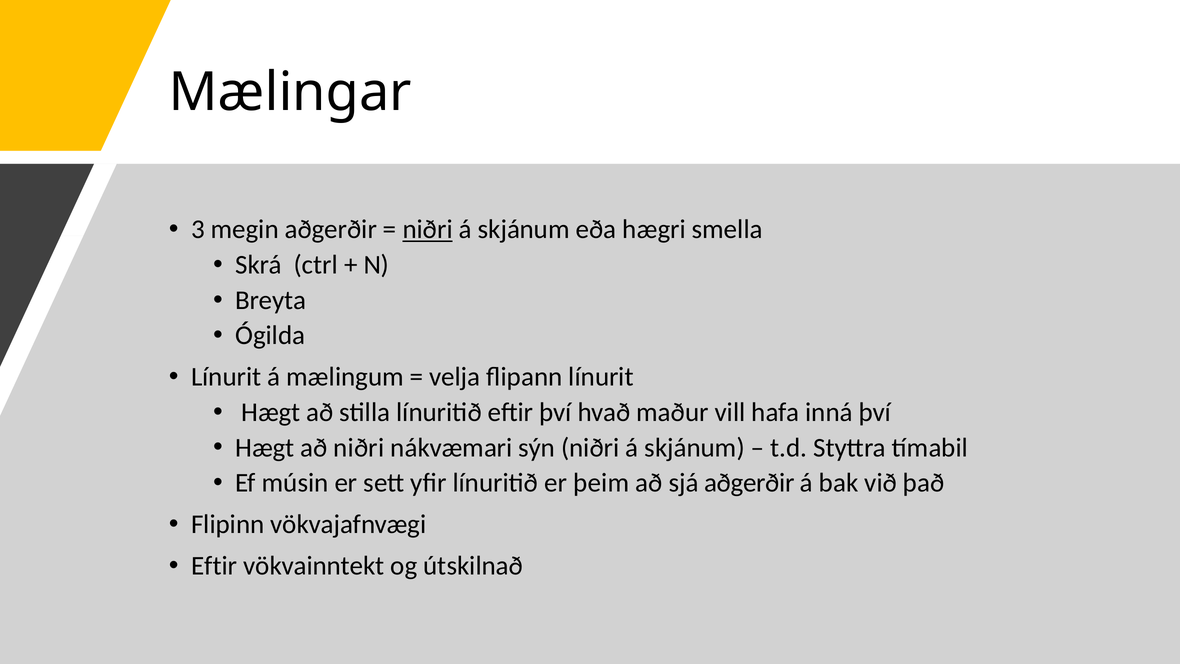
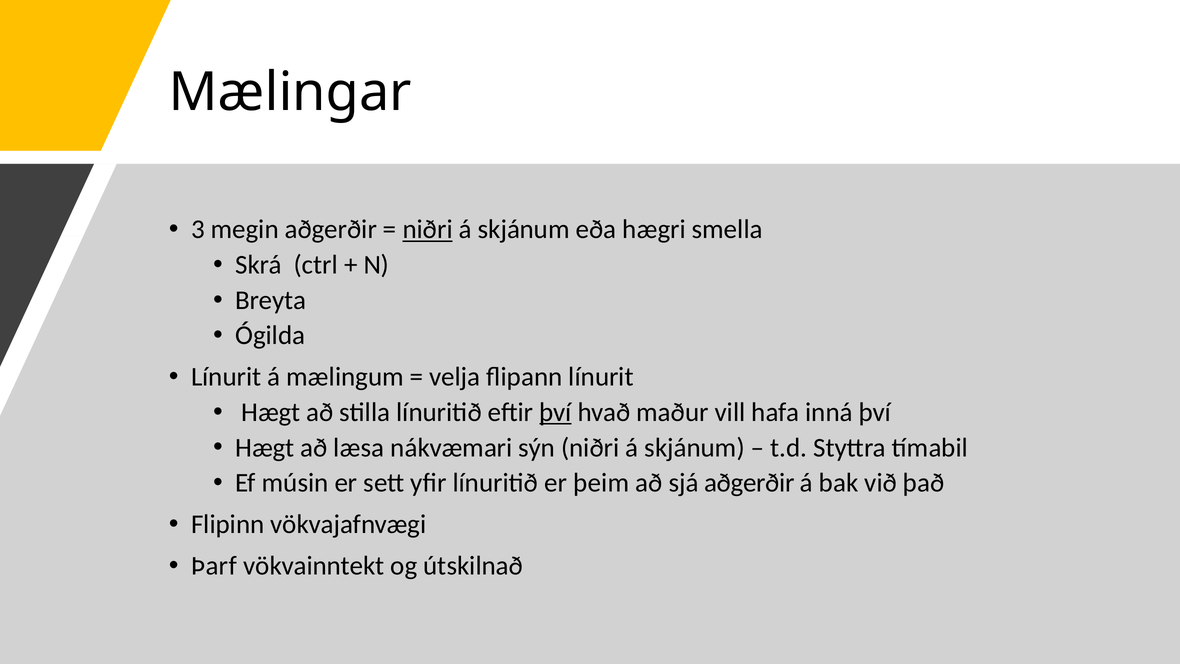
því underline: none -> present (555, 412)
að niðri: niðri -> læsa (359, 447)
Eftir: Eftir -> Þarf (214, 566)
